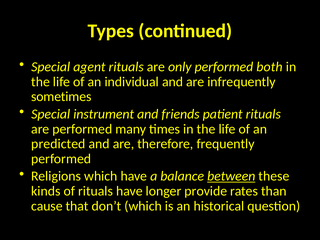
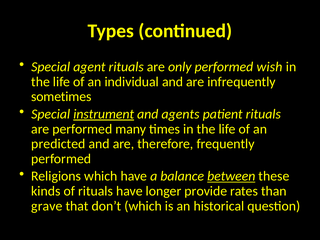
both: both -> wish (269, 67)
instrument underline: none -> present (104, 114)
friends: friends -> agents (181, 114)
cause: cause -> grave (47, 206)
